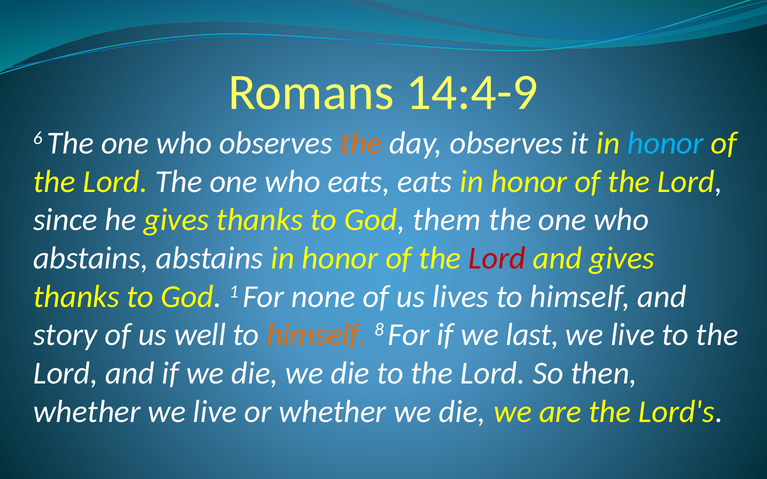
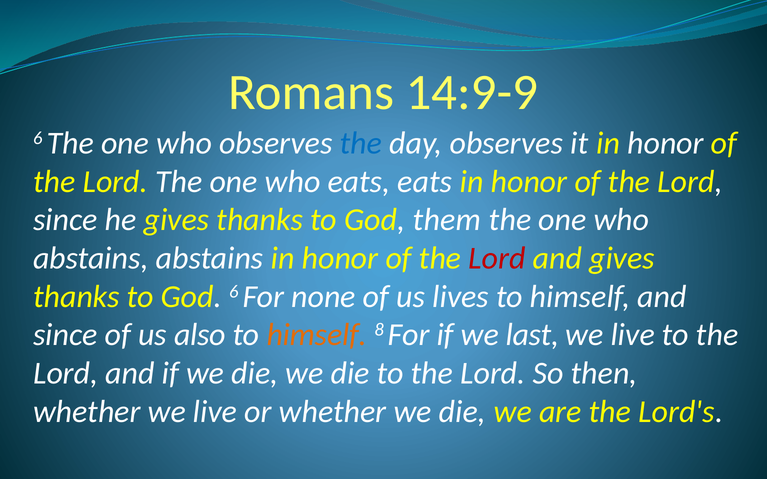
14:4-9: 14:4-9 -> 14:9-9 (472, 92)
the colour: orange -> blue (361, 143)
honor colour: light blue -> white (665, 143)
God 1: 1 -> 6 (234, 292)
story: story -> since (65, 335)
well: well -> also (200, 335)
